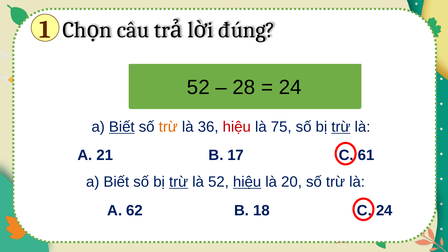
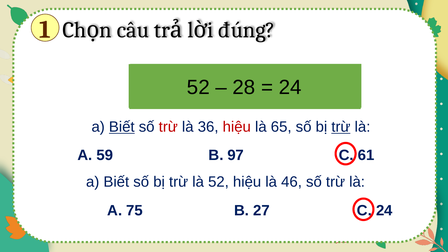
trừ colour: orange -> red (168, 127)
75: 75 -> 65 (281, 127)
21: 21 -> 59 (105, 155)
17: 17 -> 97 (236, 155)
trừ underline: present -> none (179, 182)
hiệu underline: present -> none (247, 182)
20: 20 -> 46 (292, 182)
62: 62 -> 75 (135, 211)
18: 18 -> 27 (262, 211)
